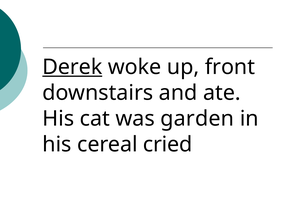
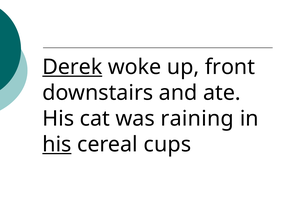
garden: garden -> raining (197, 119)
his underline: none -> present (57, 145)
cried: cried -> cups (167, 145)
